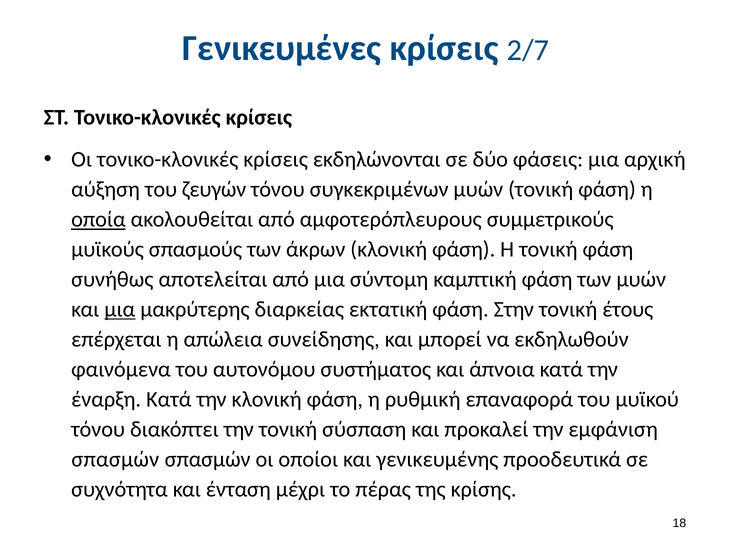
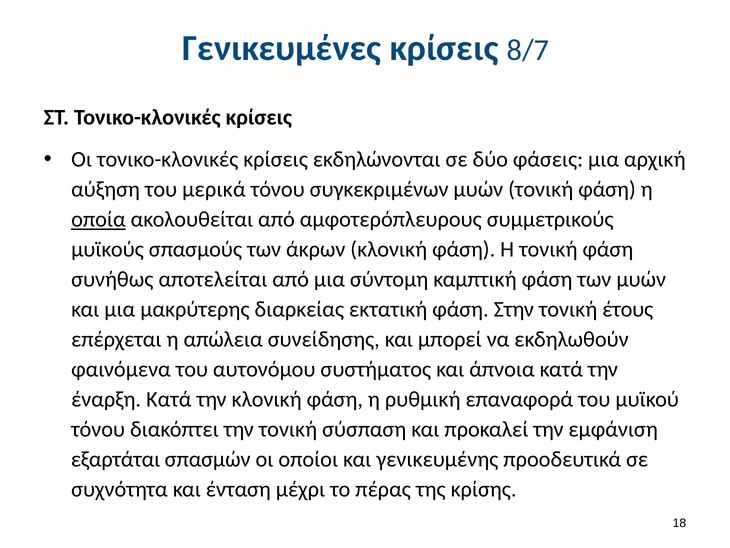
2/7: 2/7 -> 8/7 (528, 50)
ζευγών: ζευγών -> μερικά (214, 189)
μια underline: present -> none (120, 309)
σπασμών: σπασμών -> εξαρτάται (116, 459)
